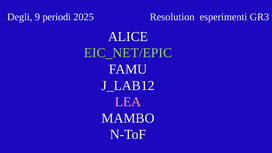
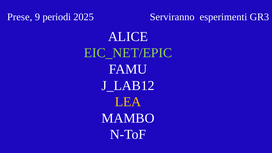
Degli: Degli -> Prese (20, 17)
Resolution: Resolution -> Serviranno (172, 17)
LEA colour: pink -> yellow (128, 102)
